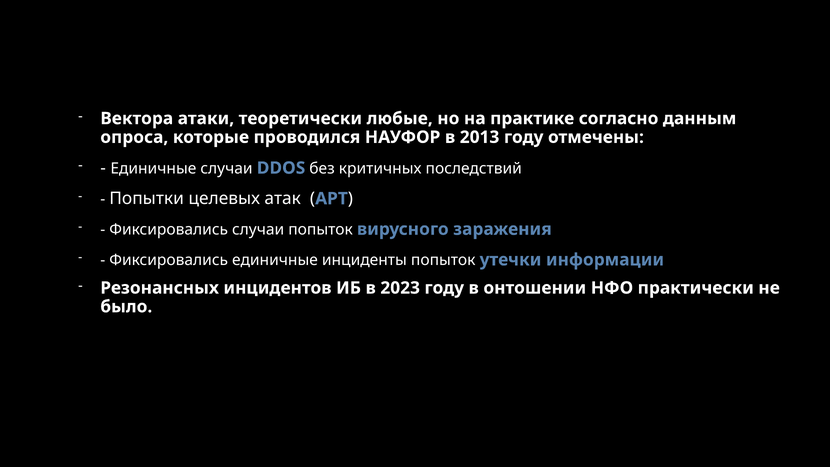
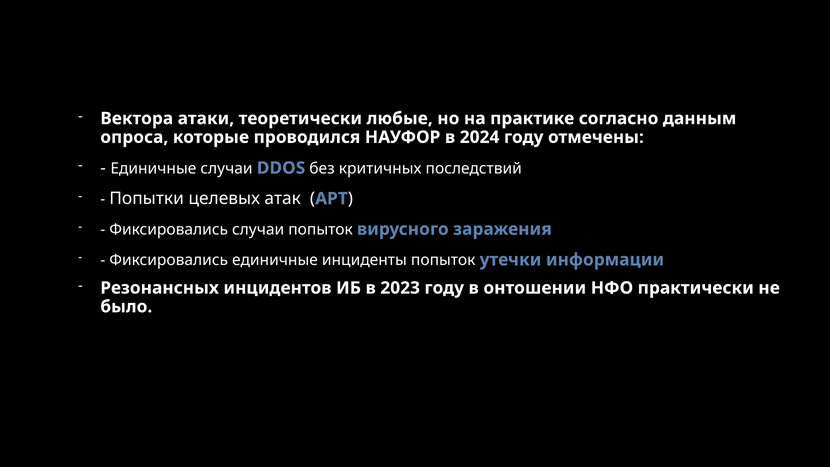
2013: 2013 -> 2024 (480, 137)
